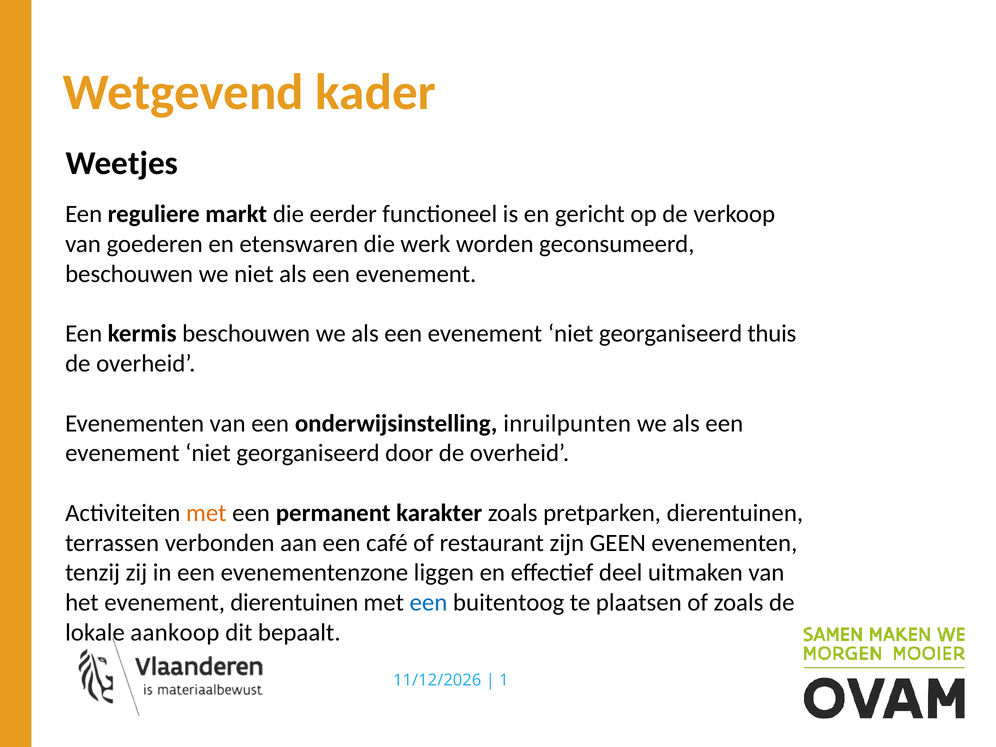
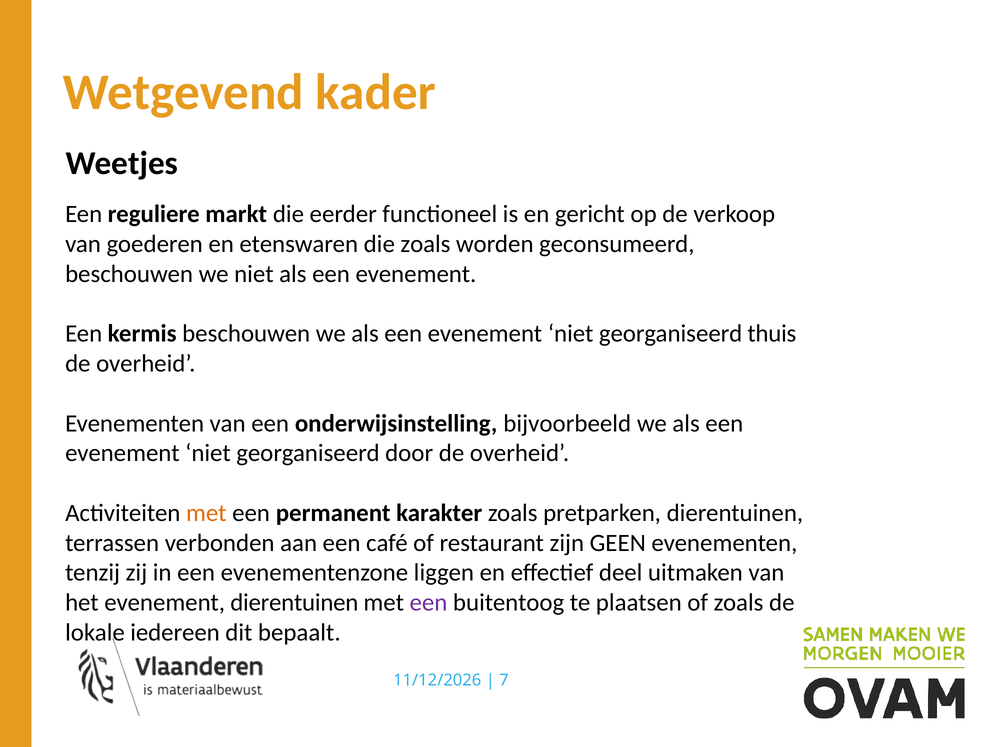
die werk: werk -> zoals (425, 244)
inruilpunten: inruilpunten -> bijvoorbeeld (567, 423)
een colour: blue -> purple (428, 603)
aankoop: aankoop -> iedereen (175, 633)
1: 1 -> 7 (504, 681)
